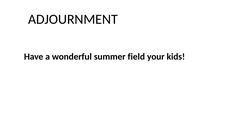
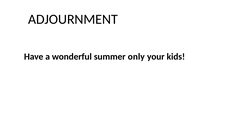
field: field -> only (136, 57)
